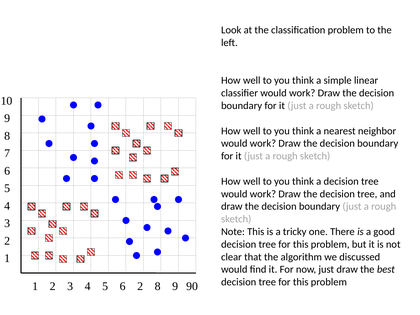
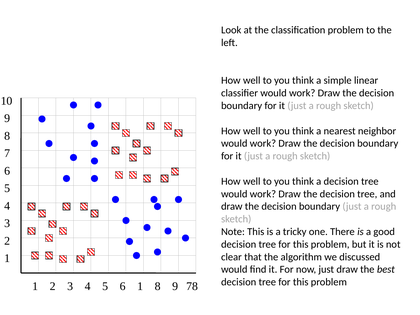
6 2: 2 -> 1 (140, 286)
90: 90 -> 78 (192, 286)
